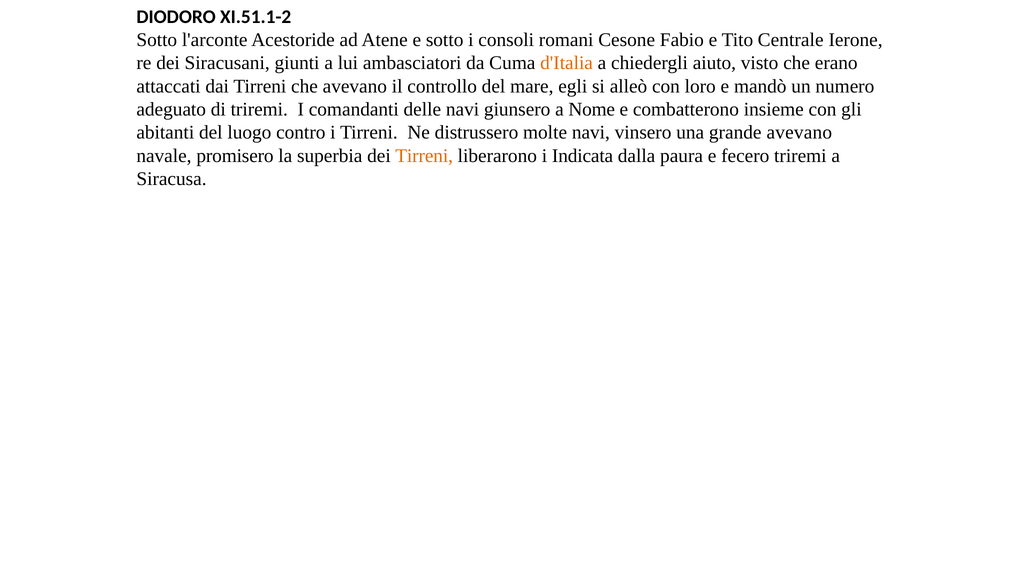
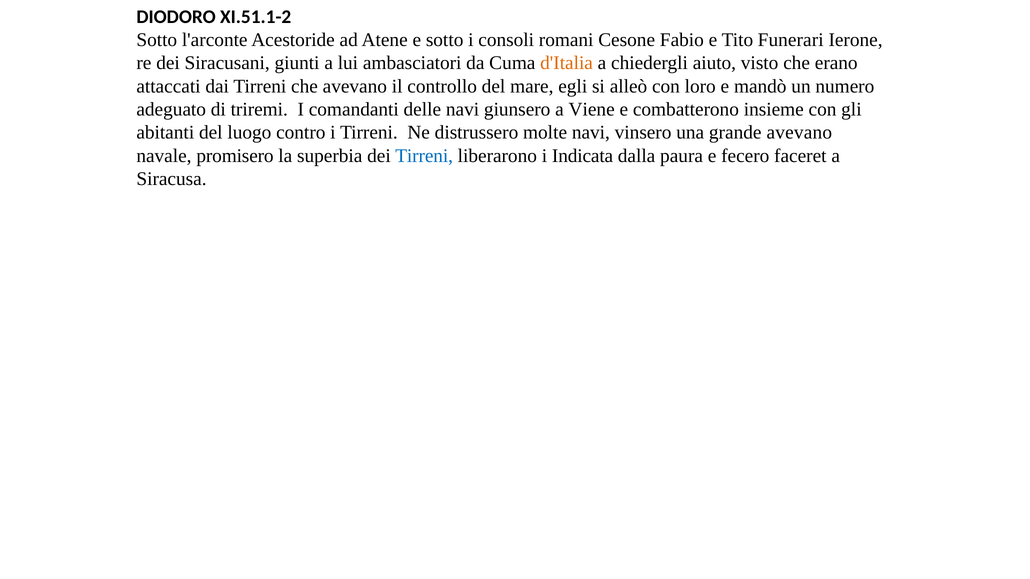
Centrale: Centrale -> Funerari (791, 40)
Nome: Nome -> Viene (592, 110)
Tirreni colour: orange -> blue (424, 156)
fecero triremi: triremi -> faceret (800, 156)
